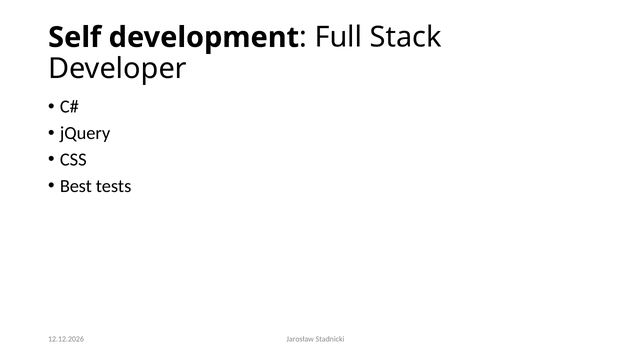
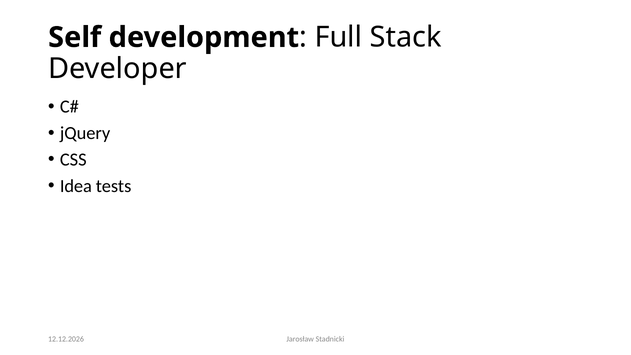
Best: Best -> Idea (76, 186)
